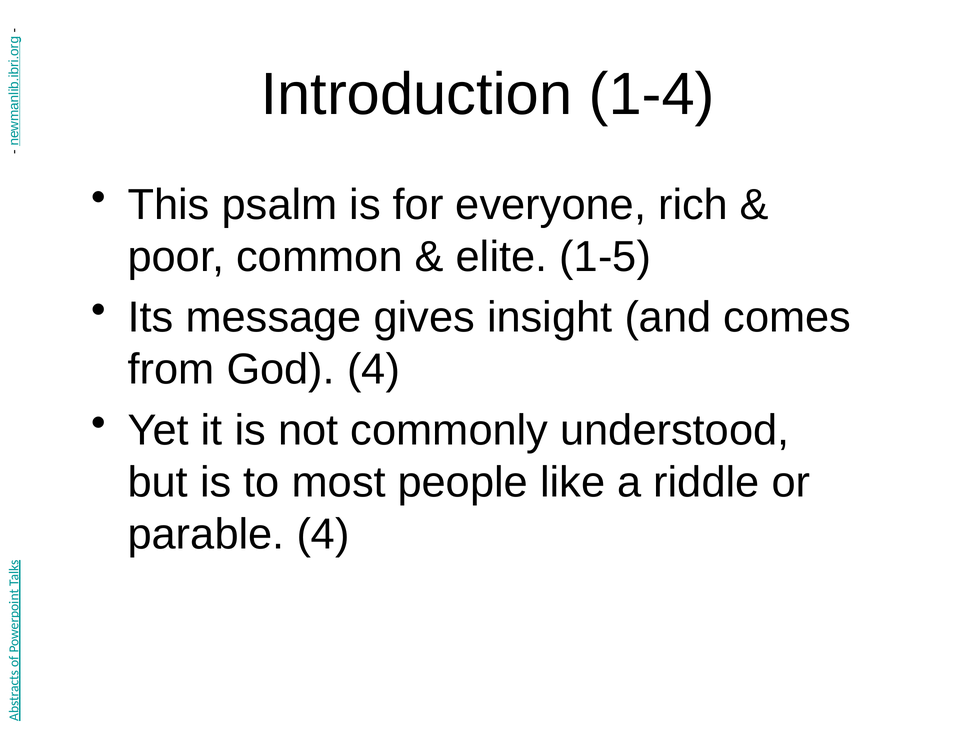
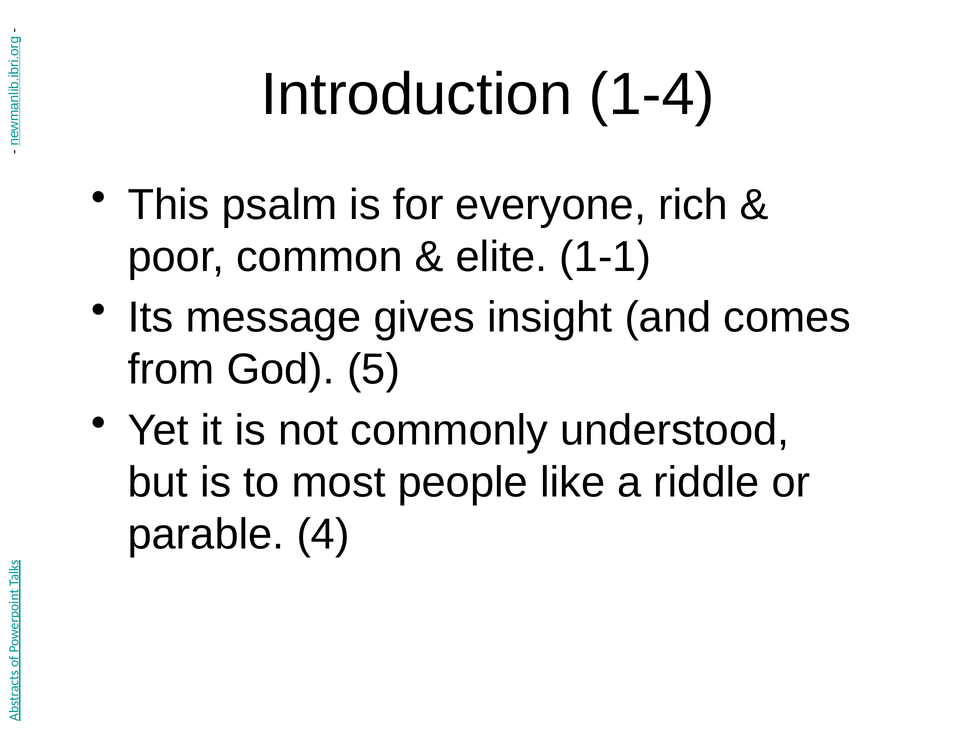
1-5: 1-5 -> 1-1 (605, 257)
God 4: 4 -> 5 (374, 370)
